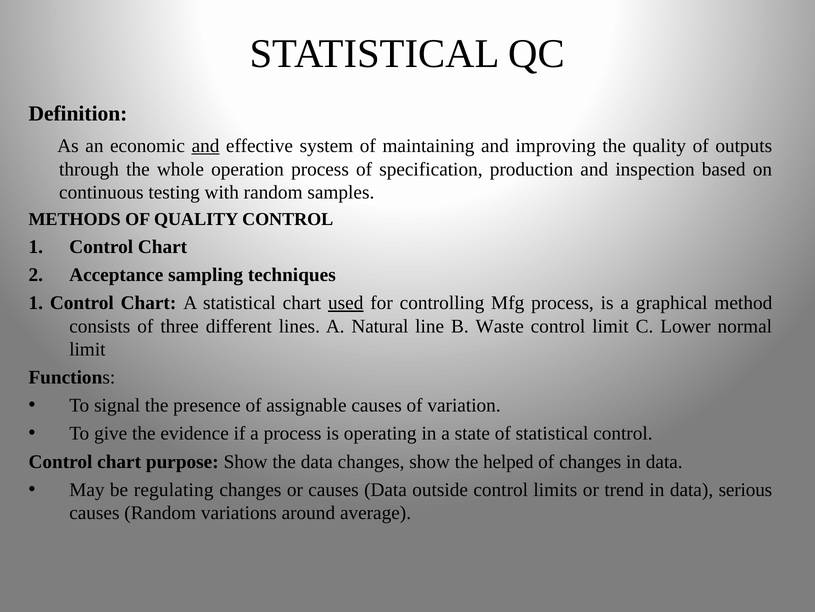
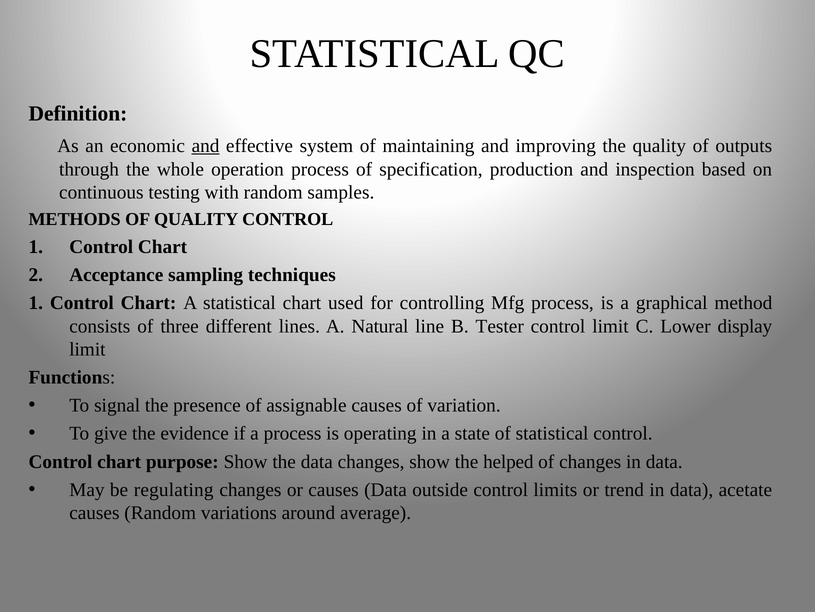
used underline: present -> none (346, 303)
Waste: Waste -> Tester (500, 326)
normal: normal -> display (745, 326)
serious: serious -> acetate (745, 489)
